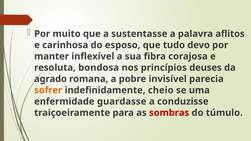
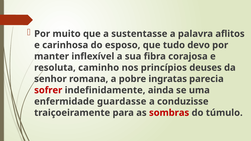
bondosa: bondosa -> caminho (99, 68)
agrado: agrado -> senhor (50, 79)
invisível: invisível -> ingratas (168, 79)
sofrer colour: orange -> red (48, 90)
cheio: cheio -> ainda (161, 90)
